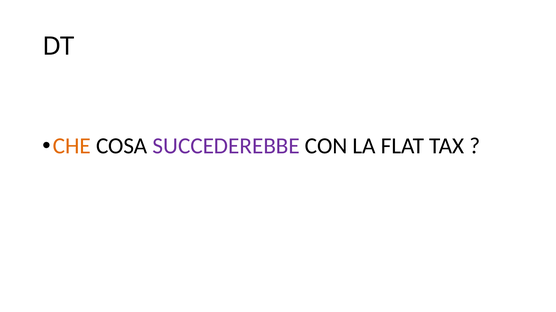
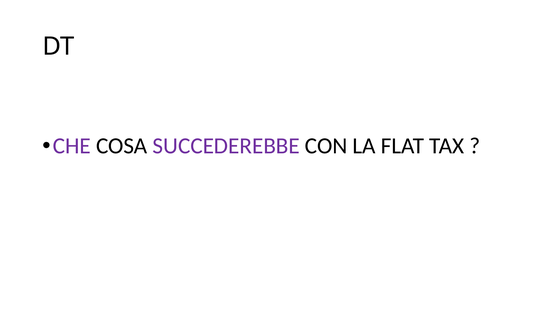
CHE colour: orange -> purple (72, 146)
